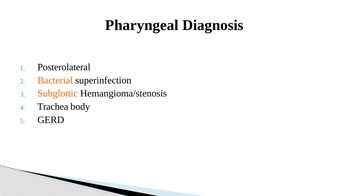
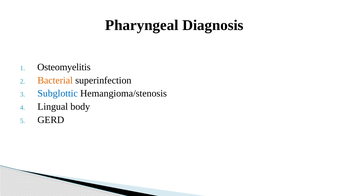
Posterolateral: Posterolateral -> Osteomyelitis (64, 67)
Subglottic colour: orange -> blue (58, 94)
Trachea: Trachea -> Lingual (53, 107)
